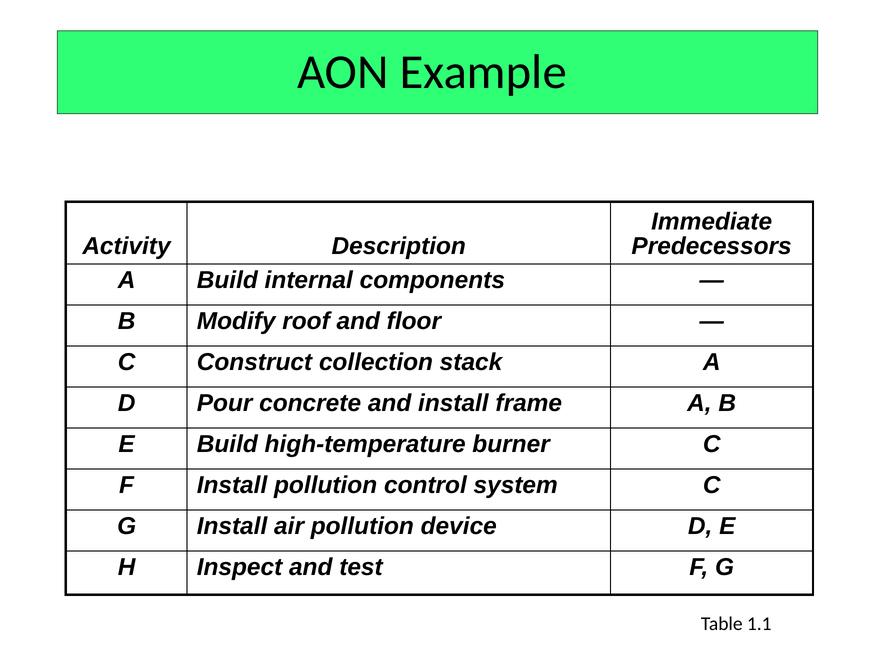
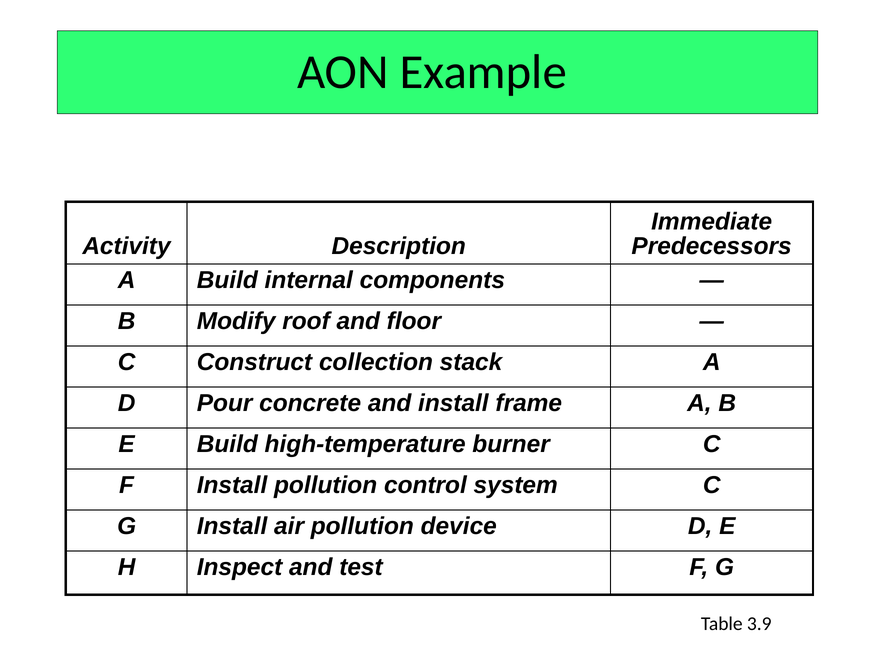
1.1: 1.1 -> 3.9 (759, 624)
